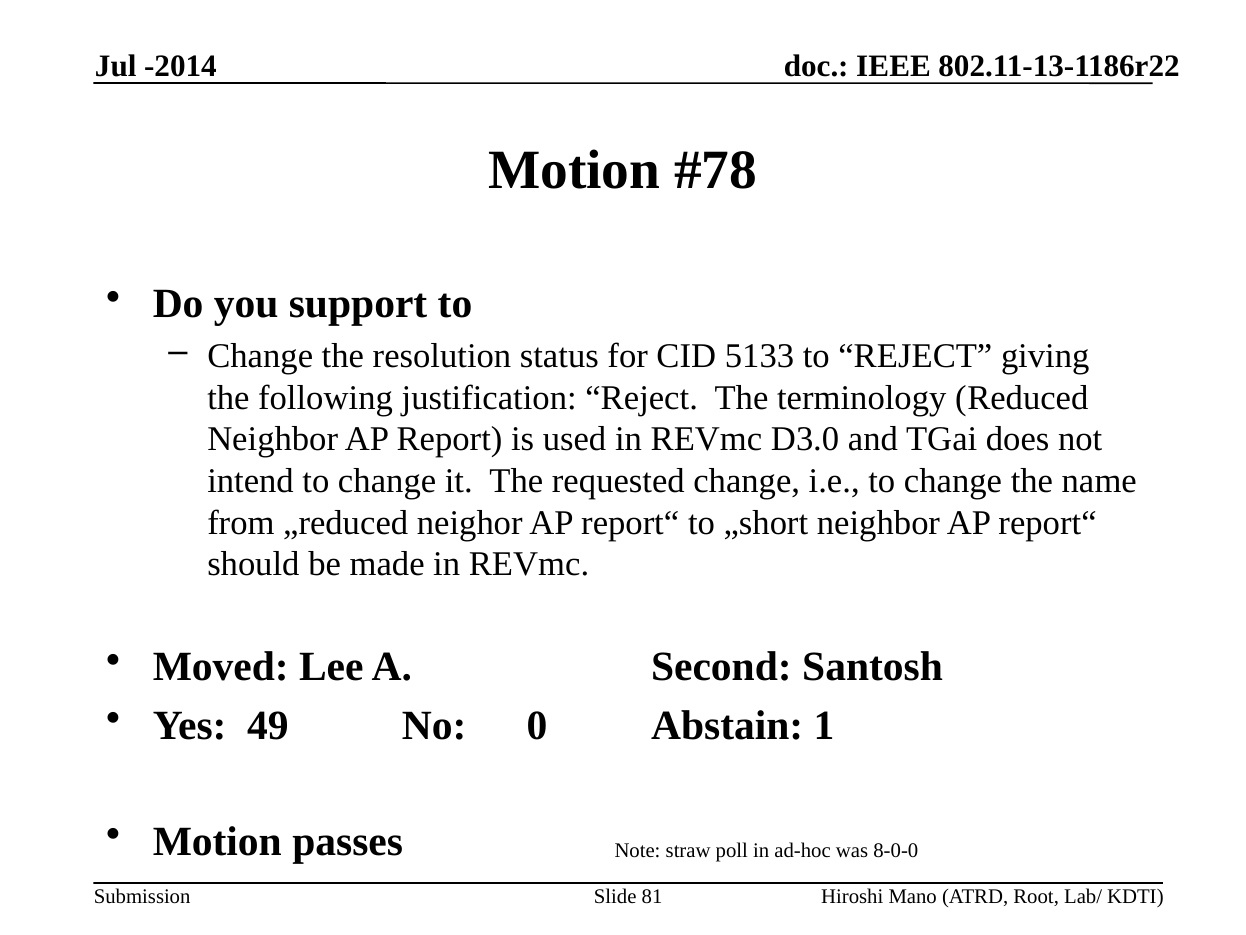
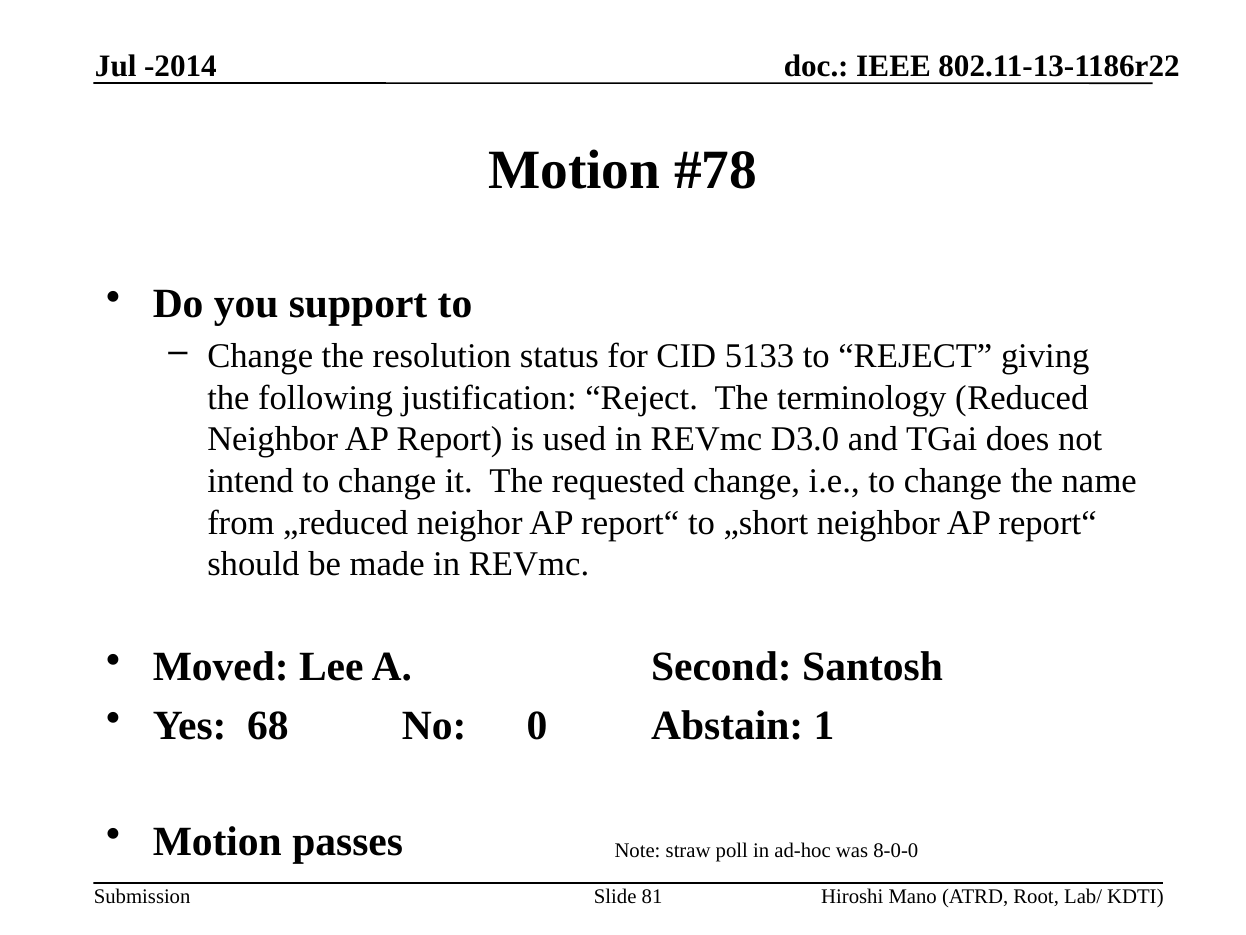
49: 49 -> 68 (268, 725)
